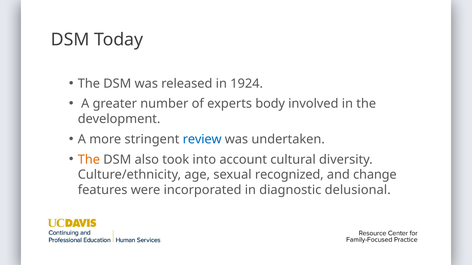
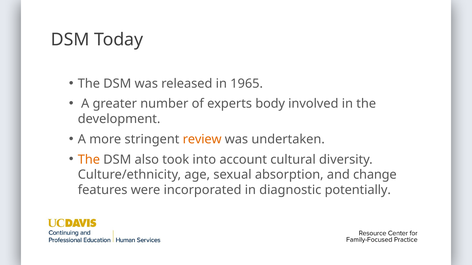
1924: 1924 -> 1965 (247, 84)
review colour: blue -> orange (202, 140)
recognized: recognized -> absorption (289, 175)
delusional: delusional -> potentially (358, 190)
